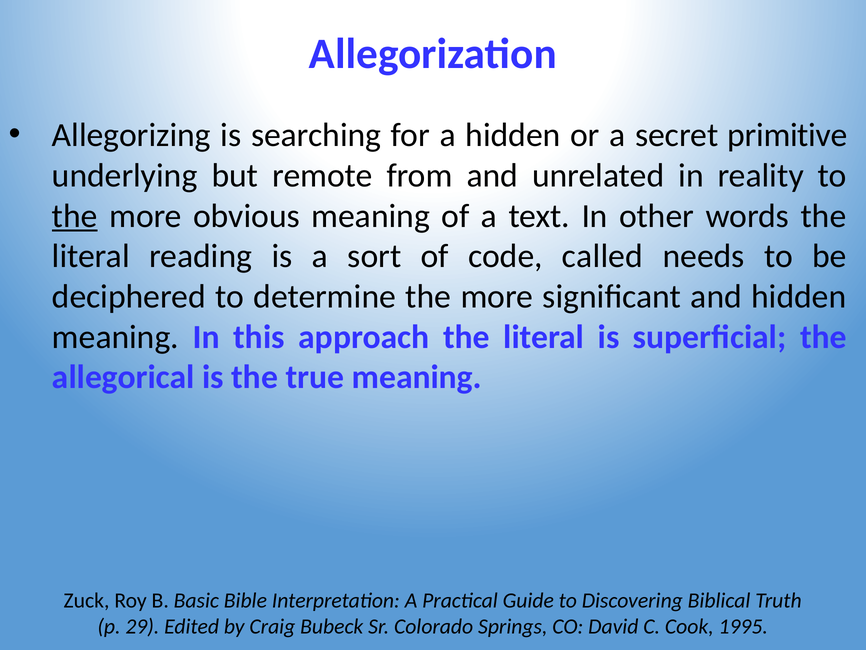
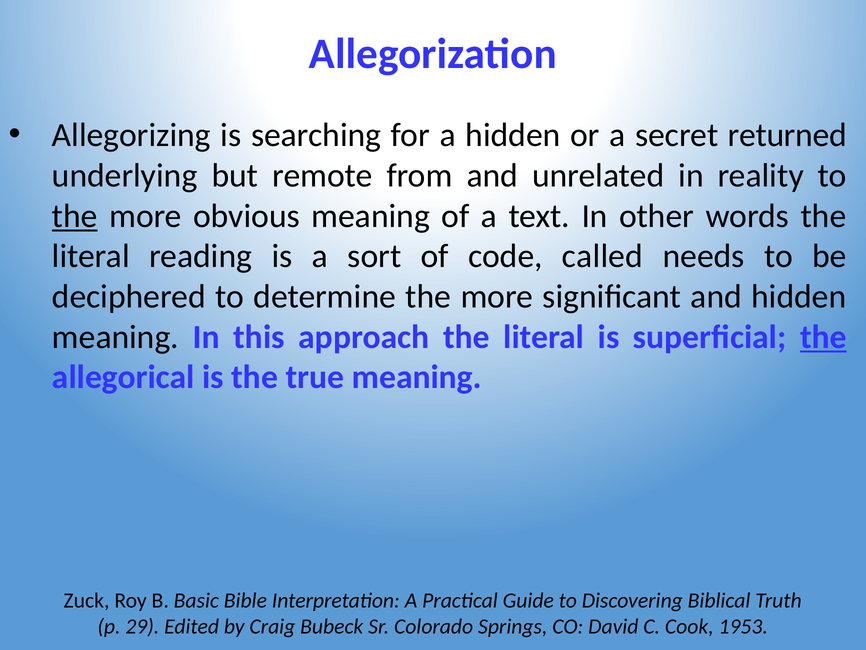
primitive: primitive -> returned (787, 135)
the underline: none -> present (823, 337)
1995: 1995 -> 1953 (743, 626)
